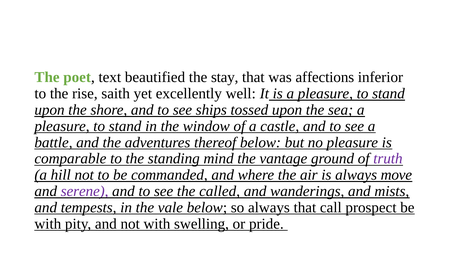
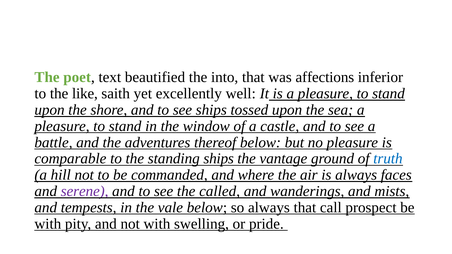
stay: stay -> into (225, 77)
rise: rise -> like (85, 94)
standing mind: mind -> ships (219, 159)
truth colour: purple -> blue (388, 159)
move: move -> faces (396, 175)
